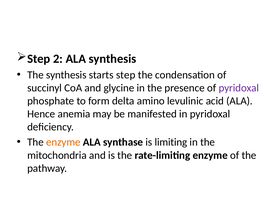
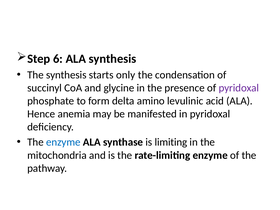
2: 2 -> 6 (58, 59)
starts step: step -> only (126, 75)
enzyme colour: orange -> blue (63, 142)
